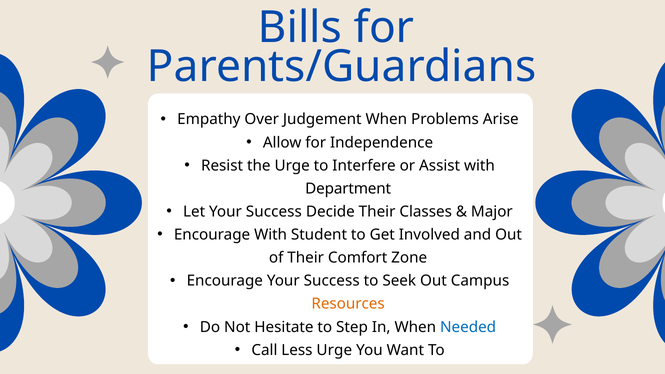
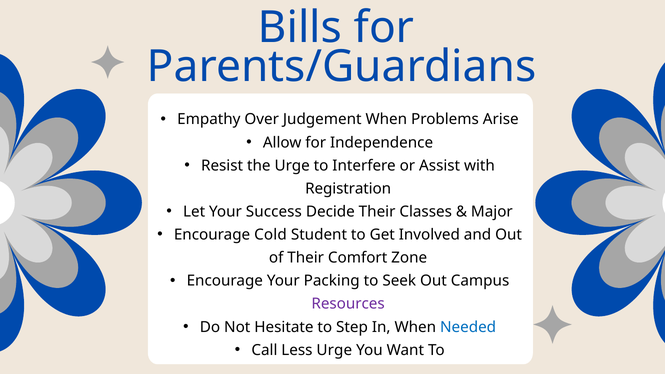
Department: Department -> Registration (348, 189)
Encourage With: With -> Cold (270, 235)
Encourage Your Success: Success -> Packing (332, 281)
Resources colour: orange -> purple (348, 304)
